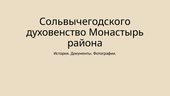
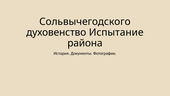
Монастырь: Монастырь -> Испытание (116, 32)
